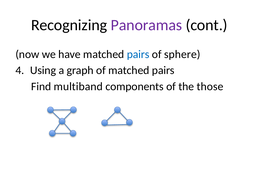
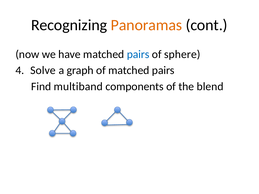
Panoramas colour: purple -> orange (146, 25)
Using: Using -> Solve (43, 70)
those: those -> blend (210, 87)
